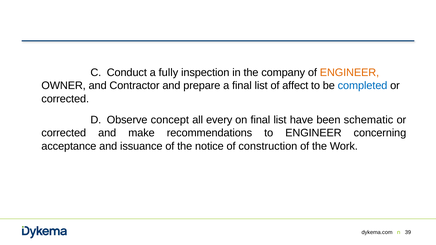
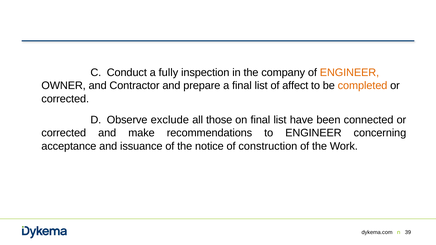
completed colour: blue -> orange (363, 86)
concept: concept -> exclude (170, 120)
every: every -> those (219, 120)
schematic: schematic -> connected (369, 120)
